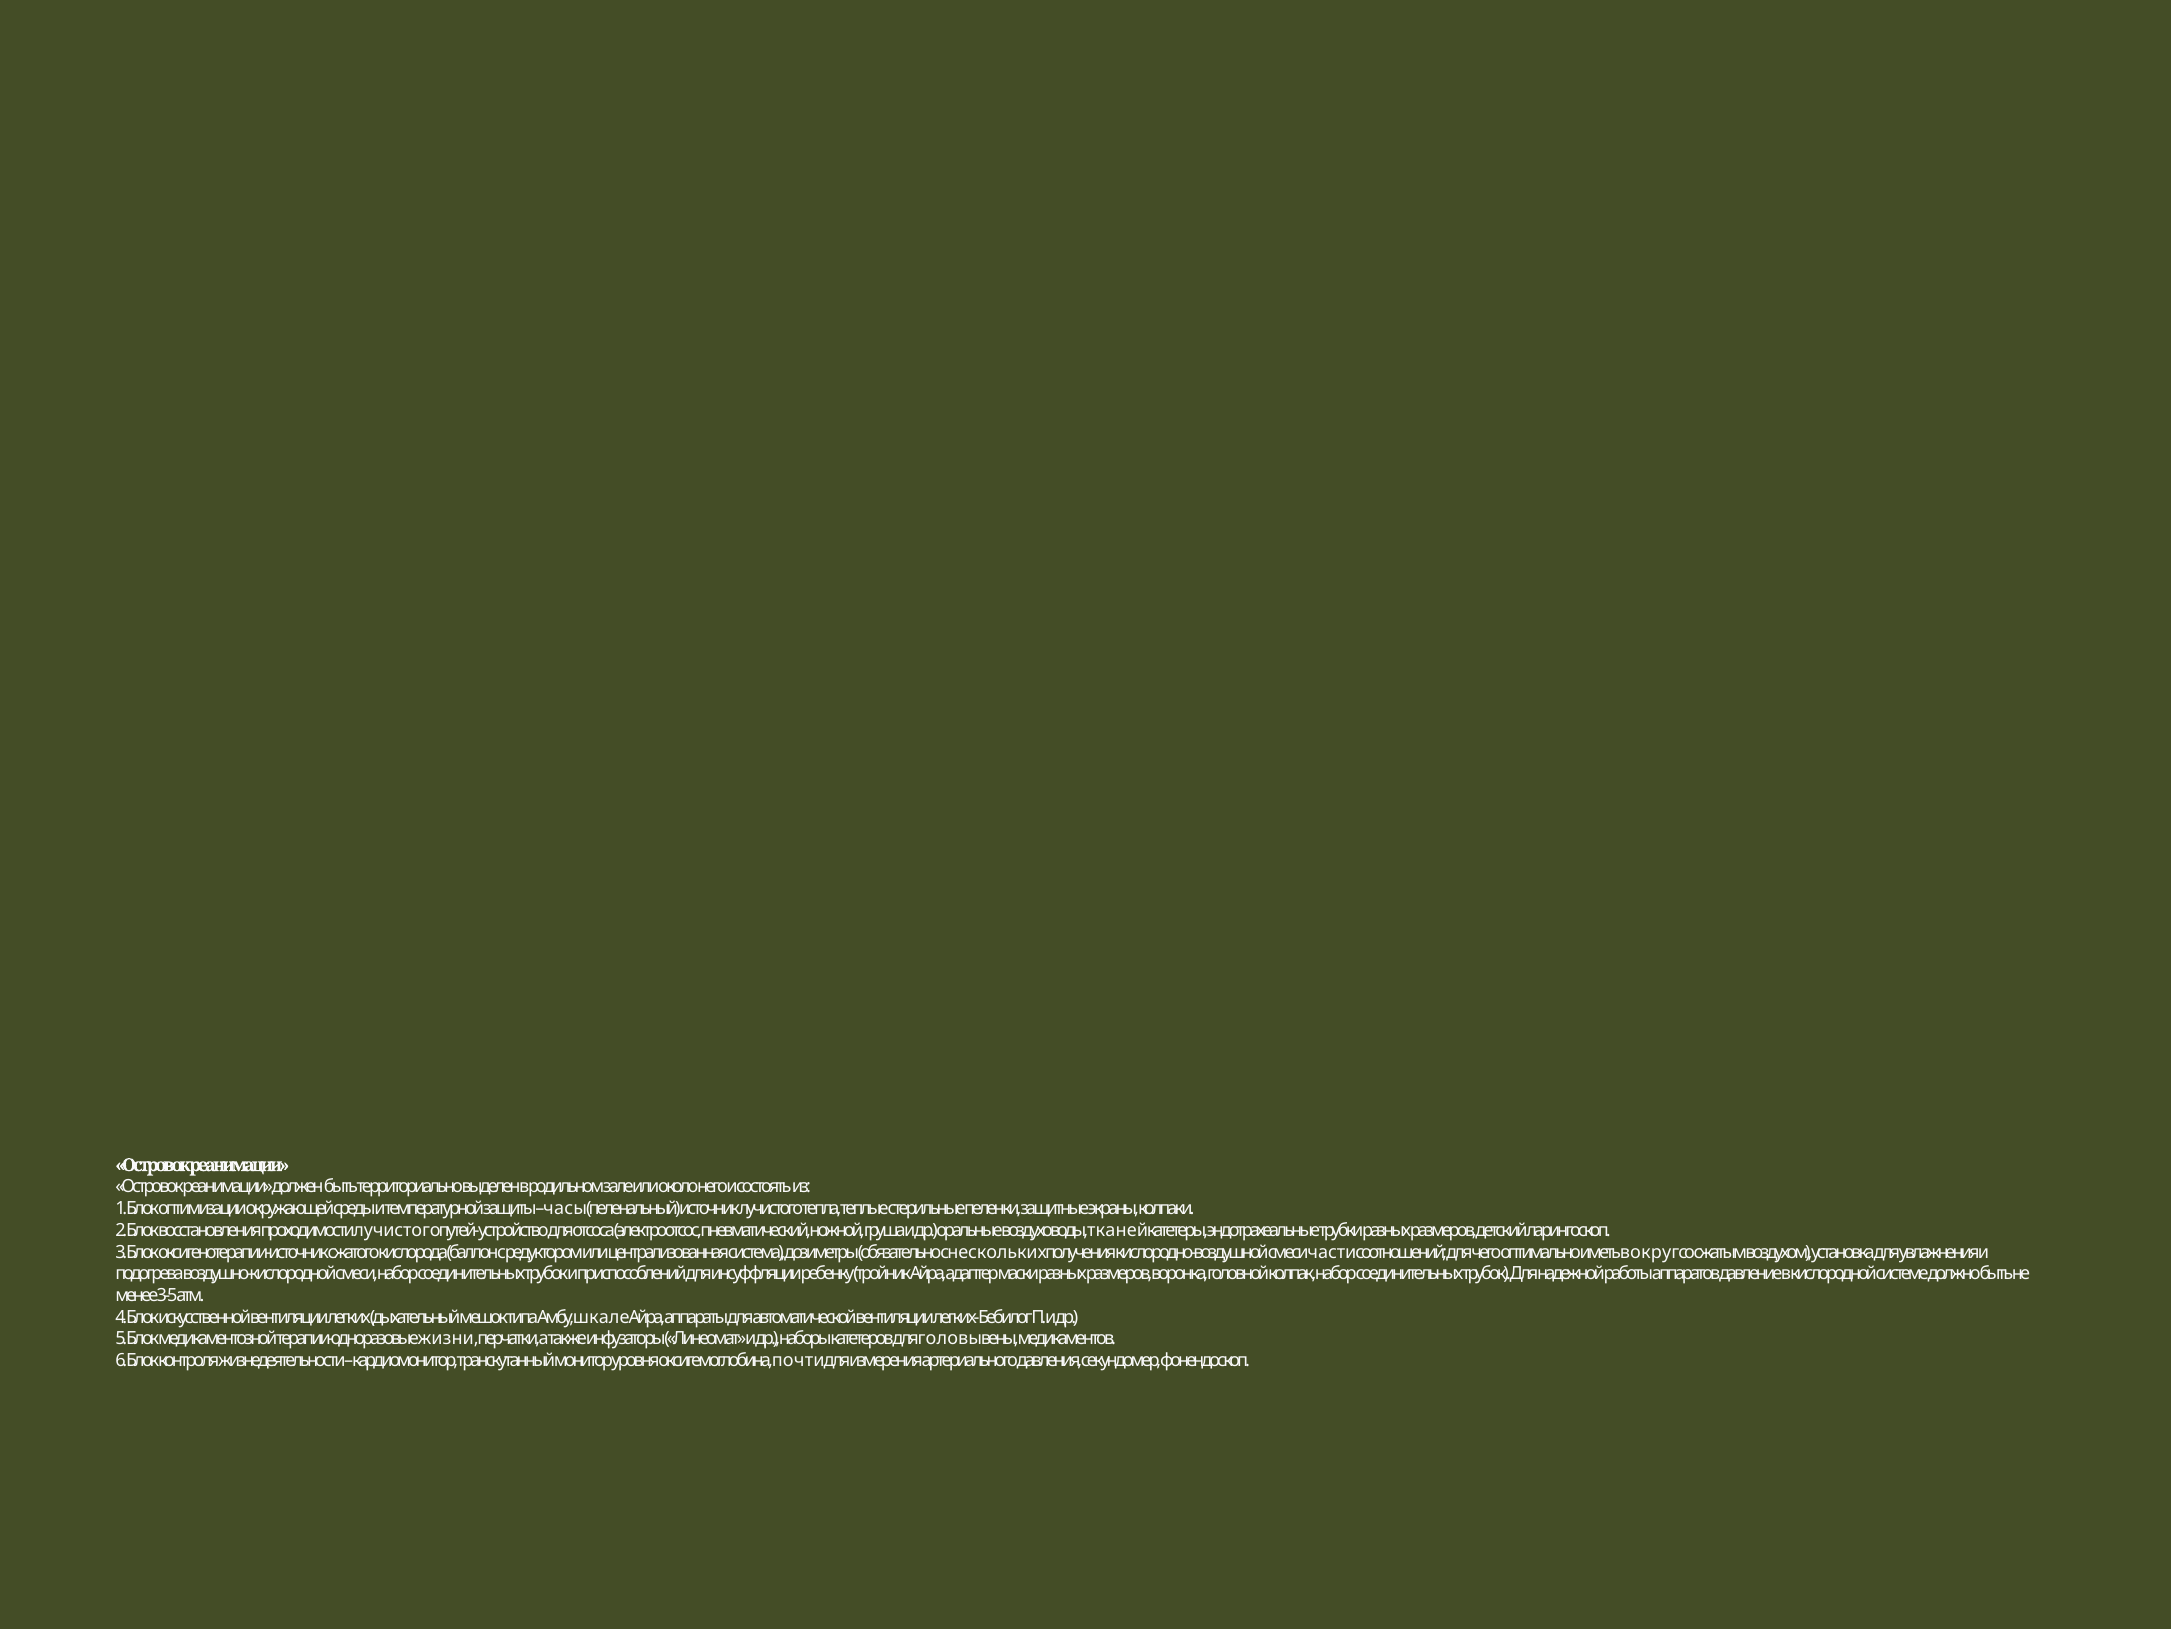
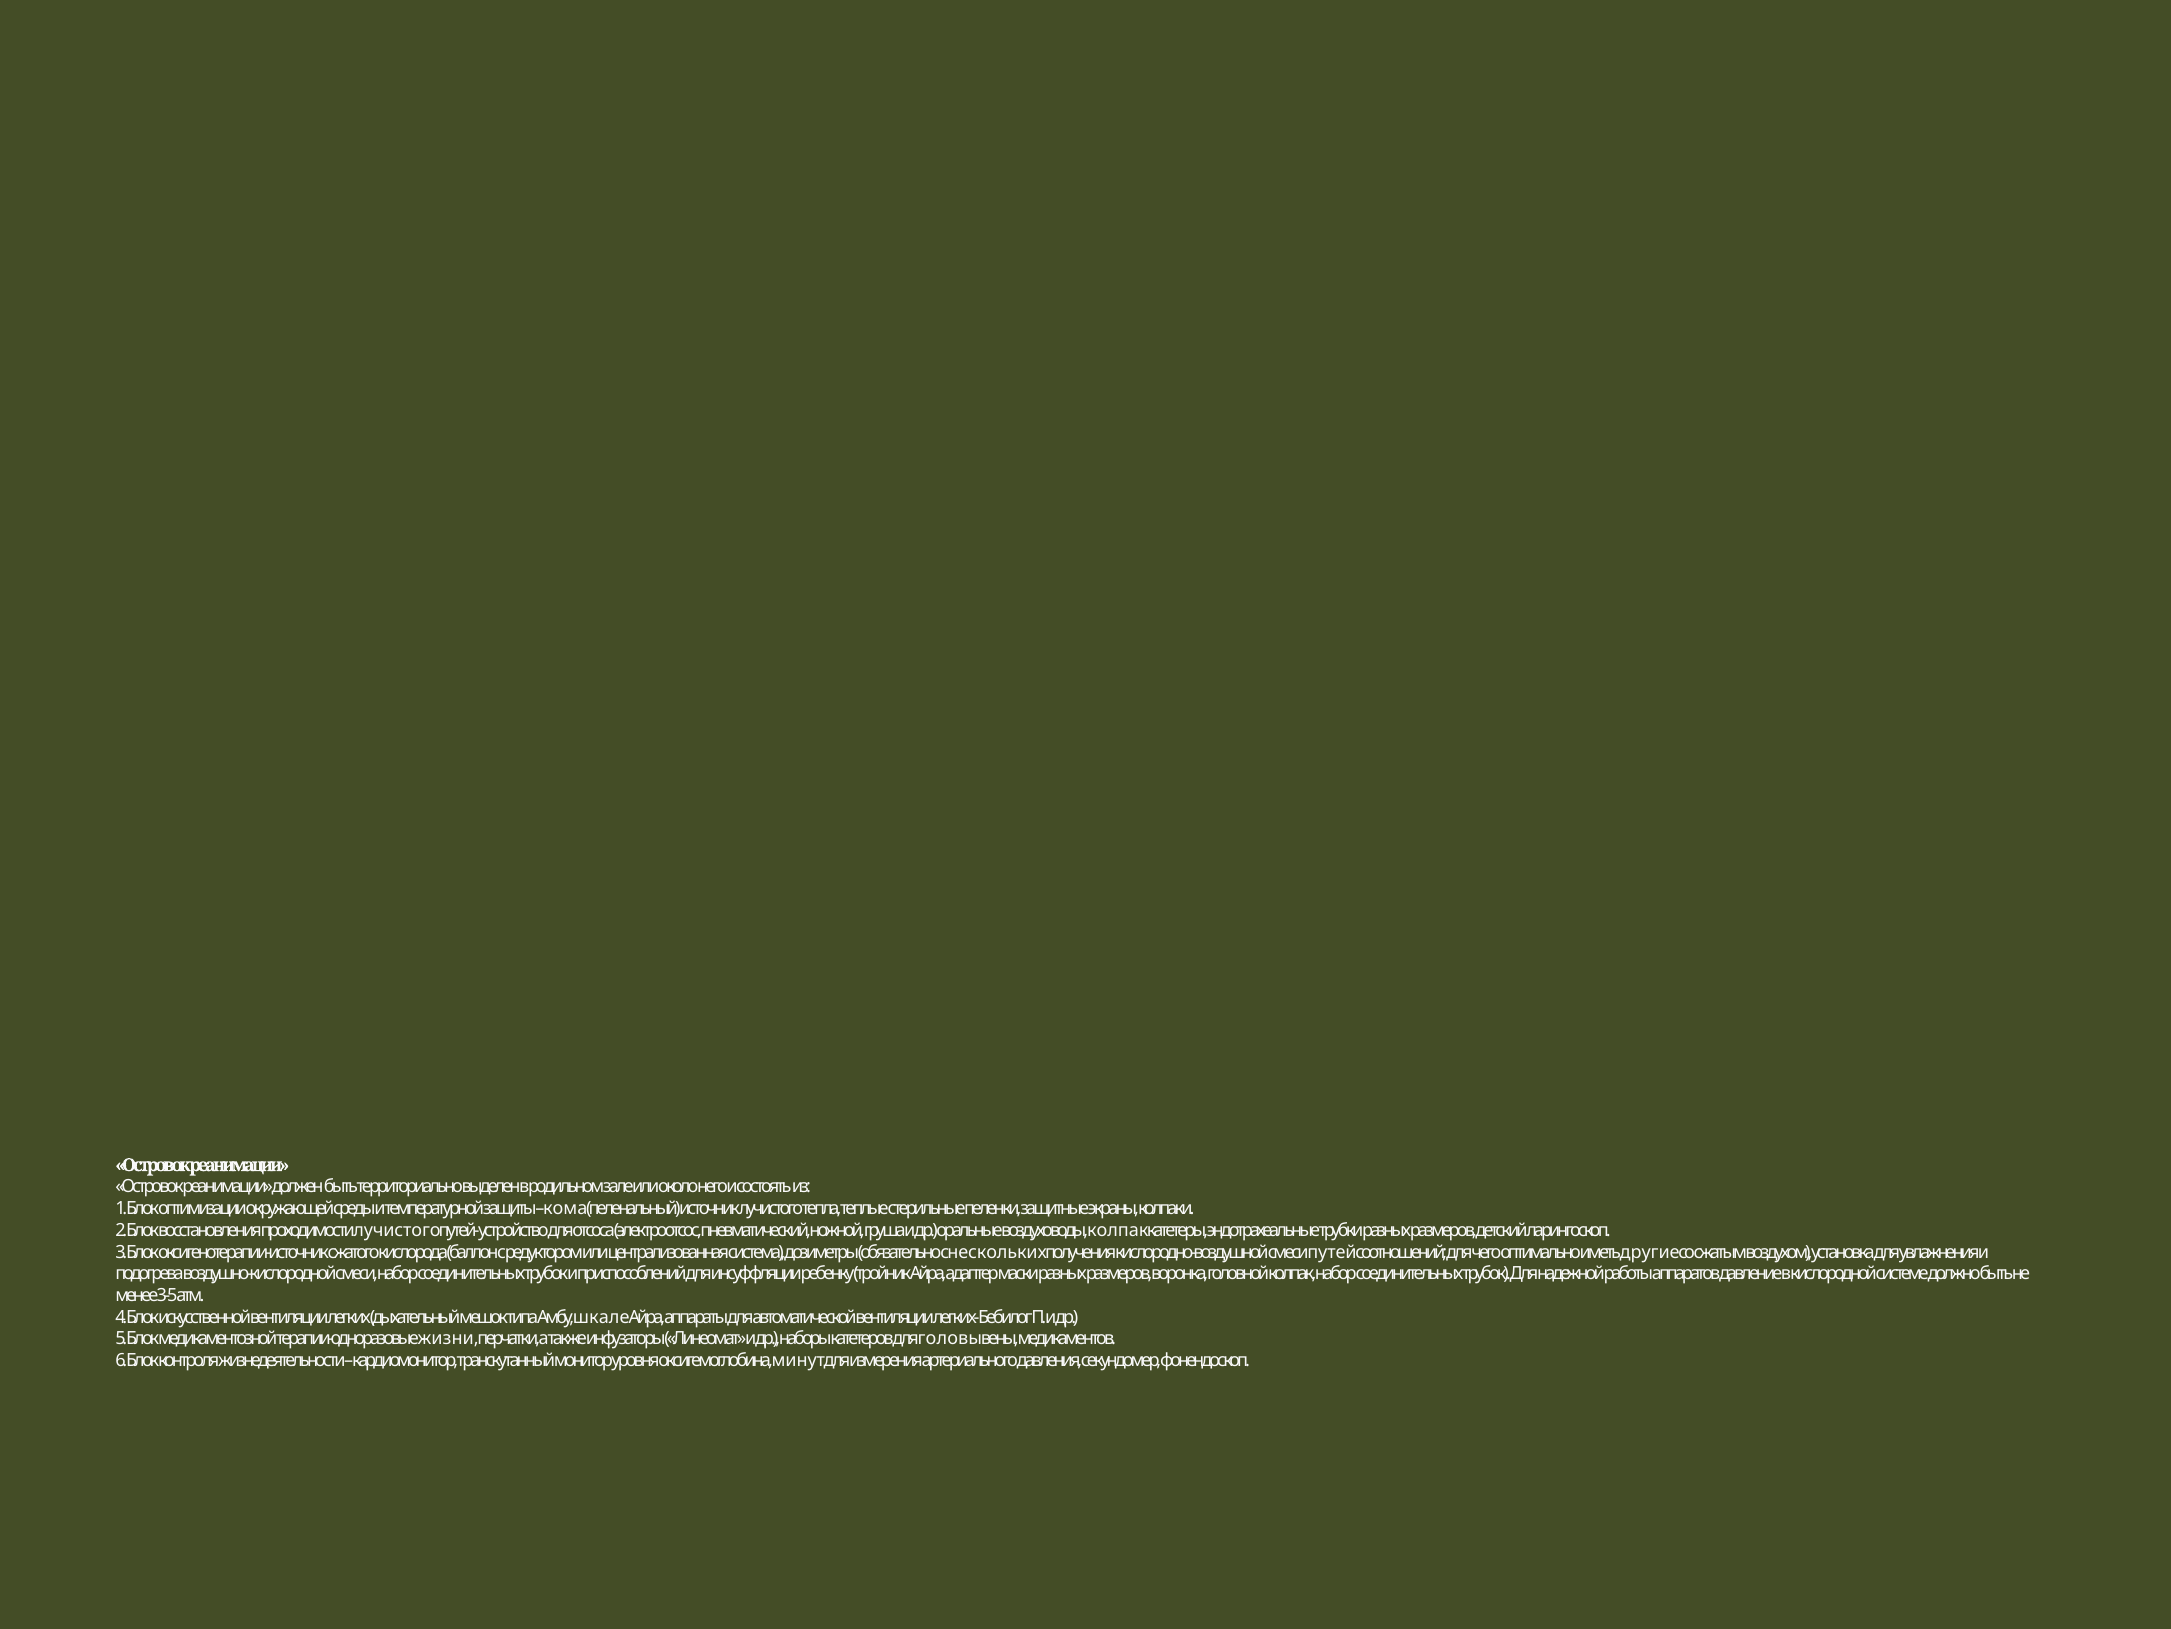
часы: часы -> кома (565, 1208)
воздуховоды тканей: тканей -> колпак (1118, 1230)
части: части -> путей (1332, 1251)
вокруг: вокруг -> другие (1650, 1251)
почти: почти -> минут (798, 1360)
